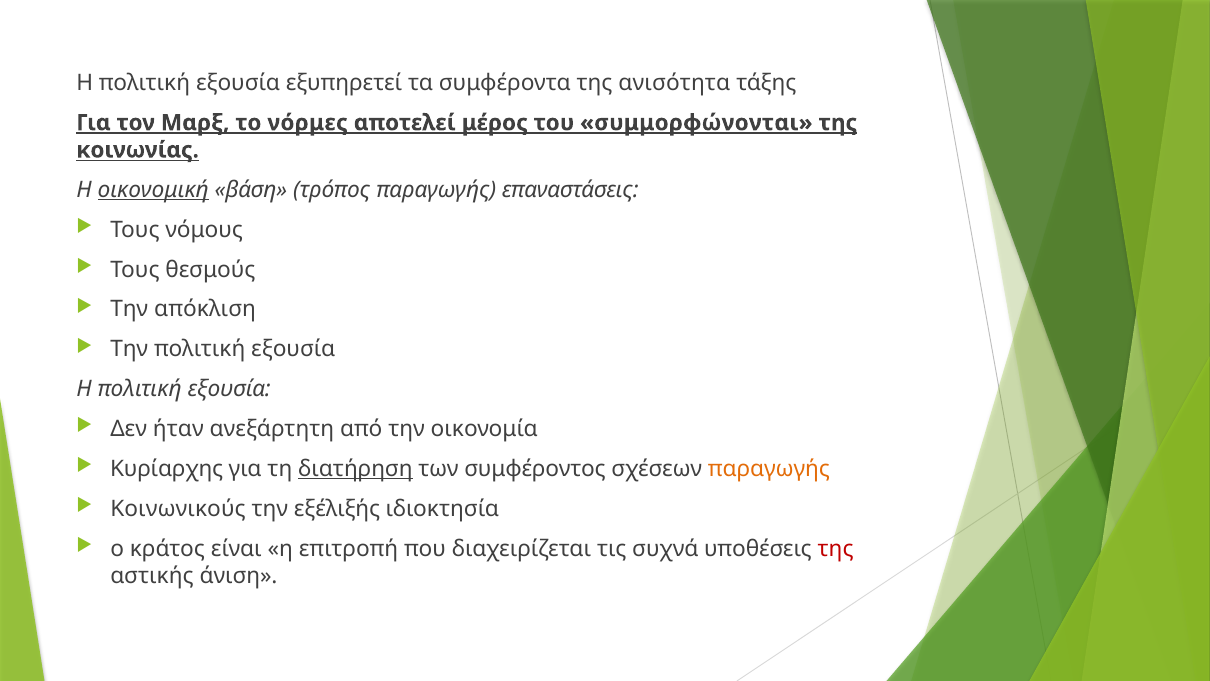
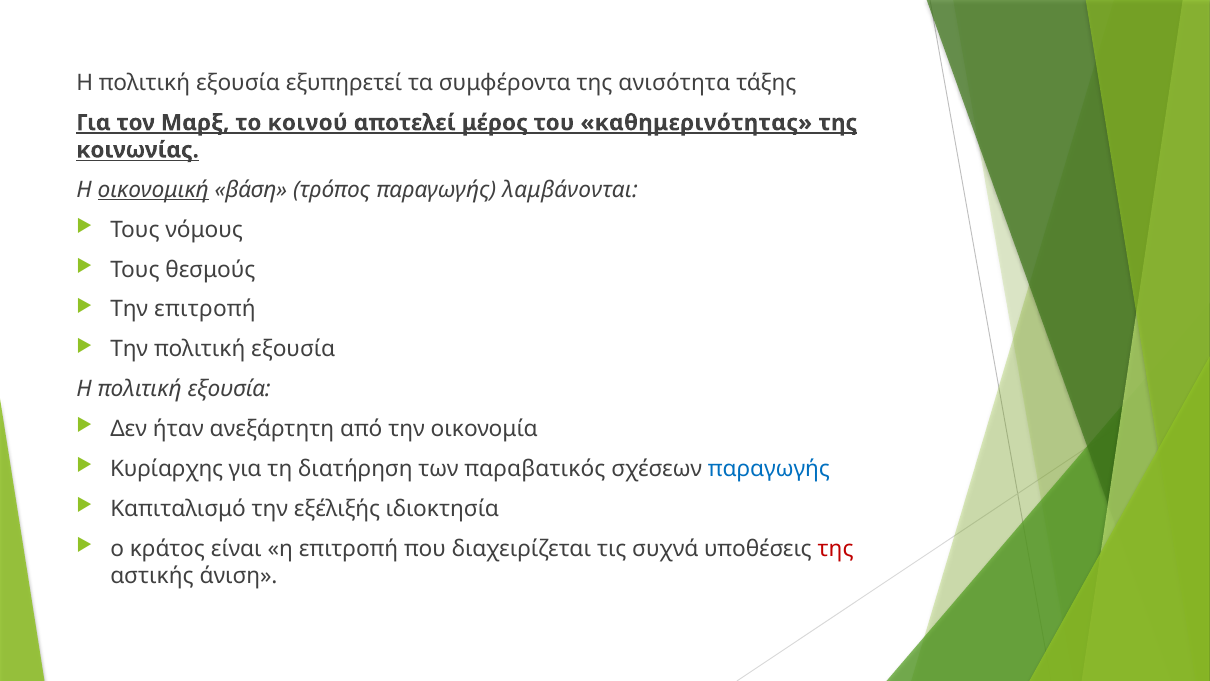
νόρμες: νόρμες -> κοινού (307, 123)
συμμορφώνονται: συμμορφώνονται -> καθημερινότητας (696, 123)
επαναστάσεις: επαναστάσεις -> λαμβάνονται (570, 190)
Την απόκλιση: απόκλιση -> επιτροπή (205, 309)
διατήρηση underline: present -> none (355, 469)
συμφέροντος: συμφέροντος -> παραβατικός (535, 469)
παραγωγής colour: orange -> blue (769, 469)
Κοινωνικούς: Κοινωνικούς -> Καπιταλισμό (178, 508)
